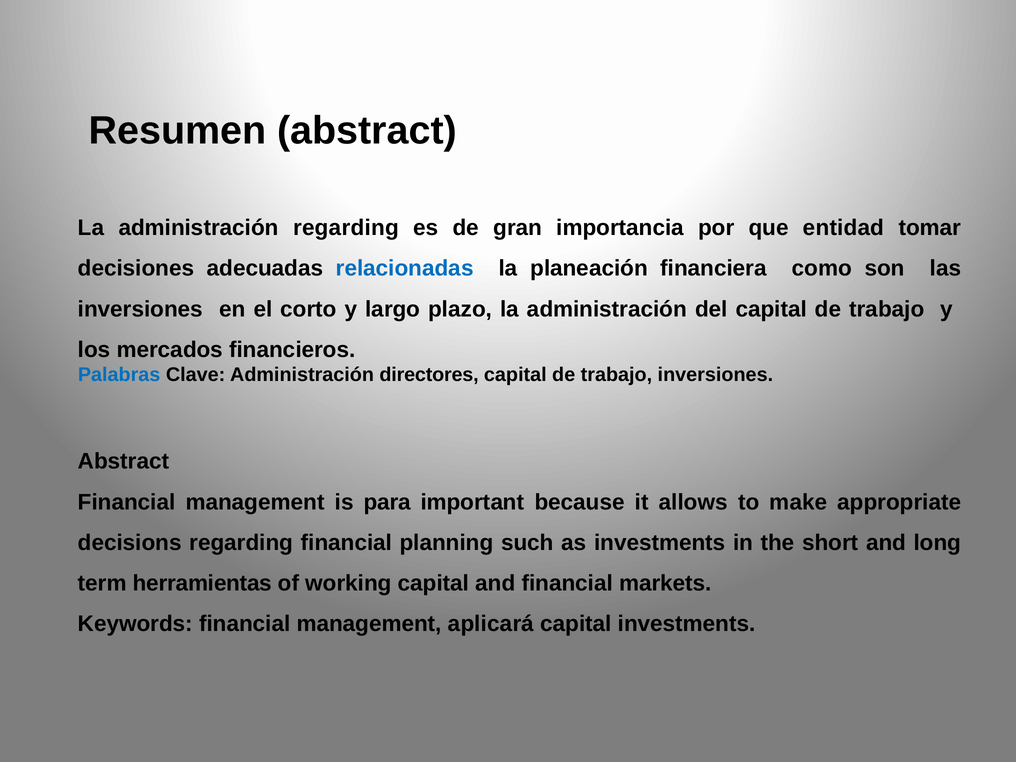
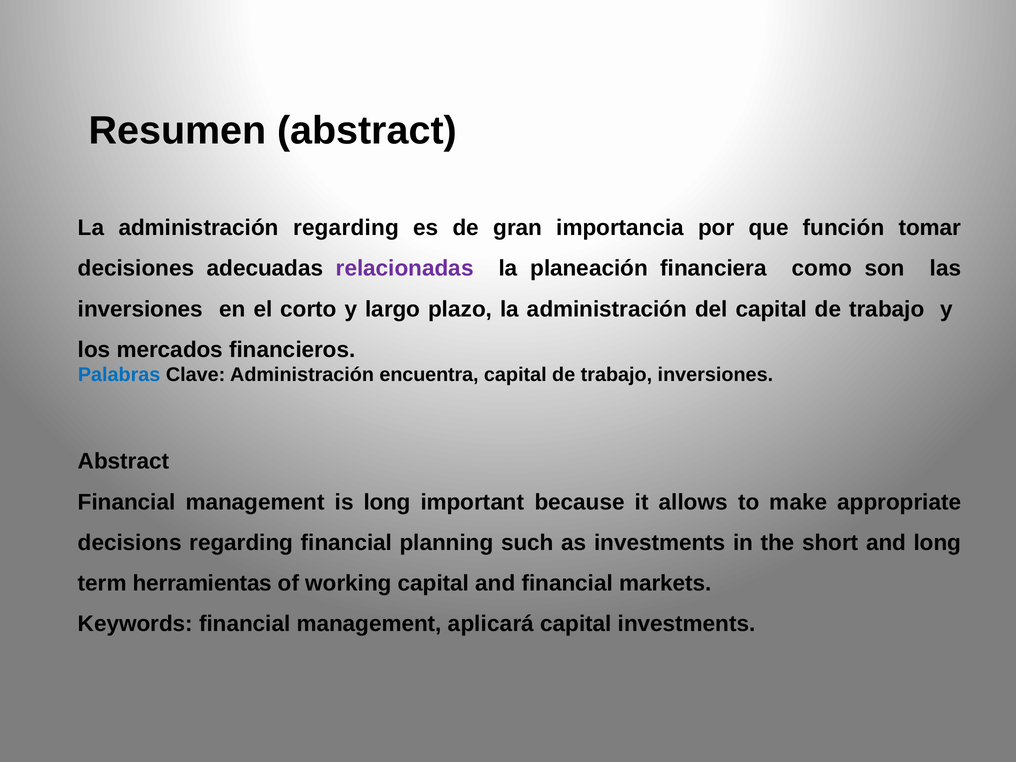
entidad: entidad -> función (844, 228)
relacionadas colour: blue -> purple (405, 269)
directores: directores -> encuentra (429, 375)
is para: para -> long (387, 502)
